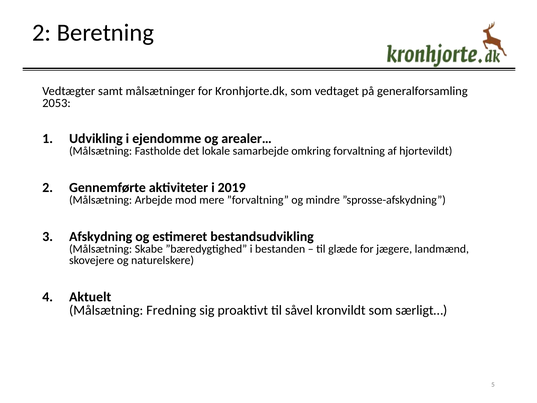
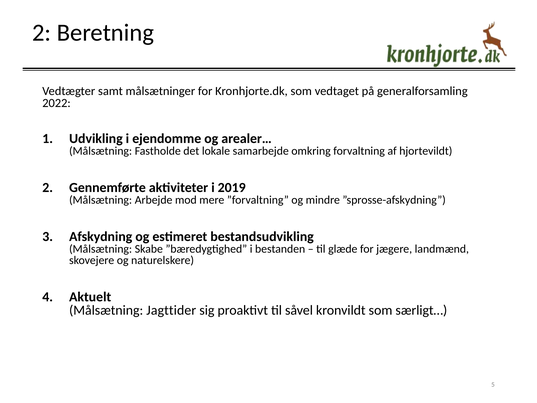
2053: 2053 -> 2022 (56, 103)
Fredning: Fredning -> Jagttider (171, 310)
